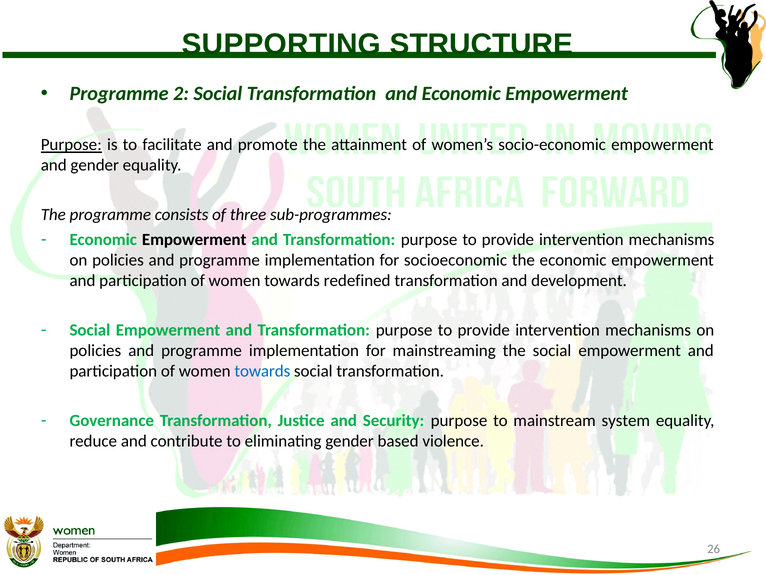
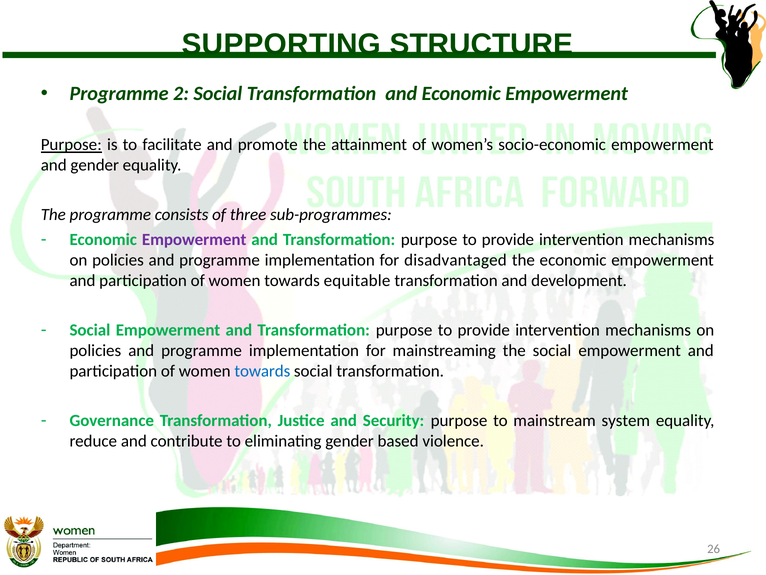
Empowerment colour: black -> purple (194, 240)
socioeconomic: socioeconomic -> disadvantaged (455, 260)
redefined: redefined -> equitable (357, 280)
